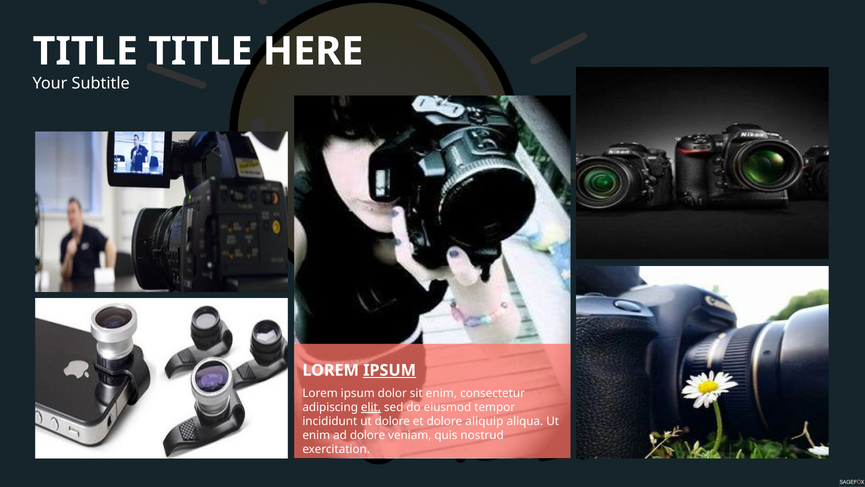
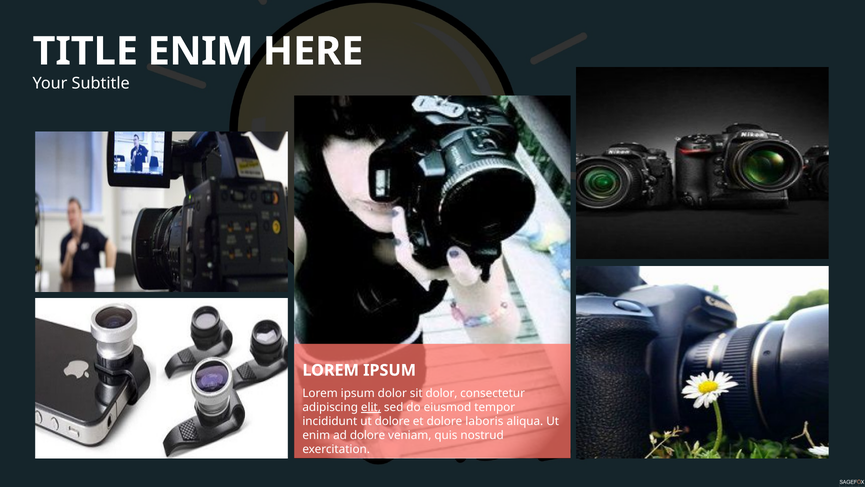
TITLE: TITLE -> ENIM (201, 51)
IPSUM underline: present -> none (390, 370)
sit enim: enim -> dolor (441, 393)
aliquip: aliquip -> laboris (484, 421)
